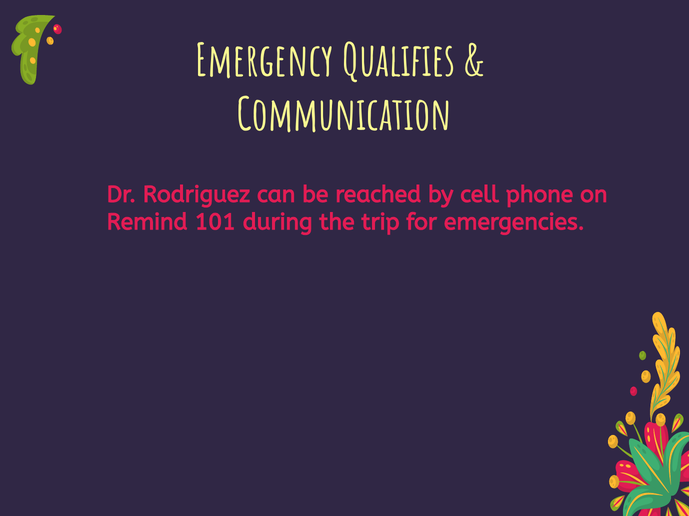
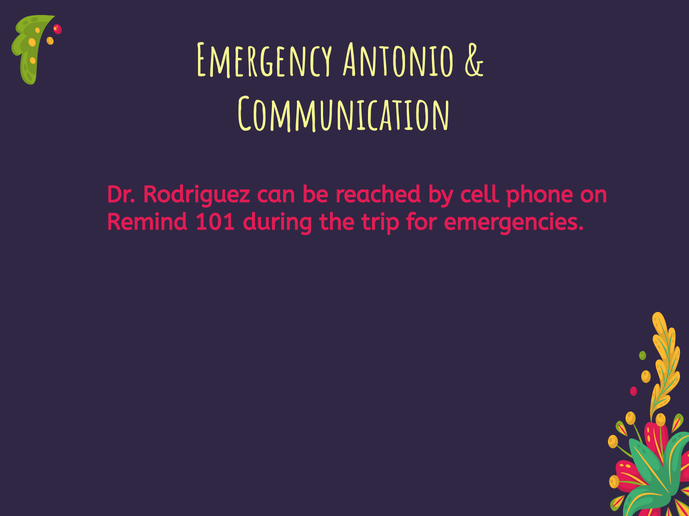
Qualifies: Qualifies -> Antonio (399, 62)
